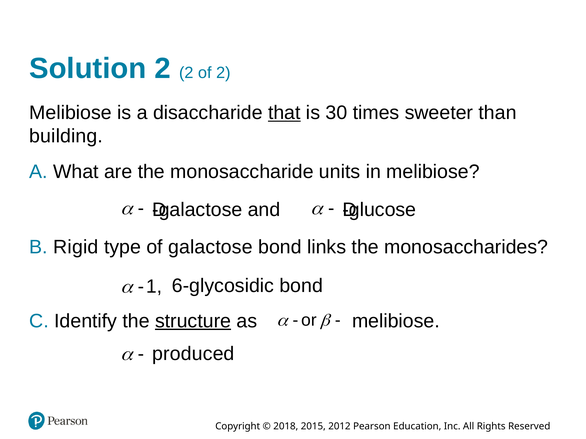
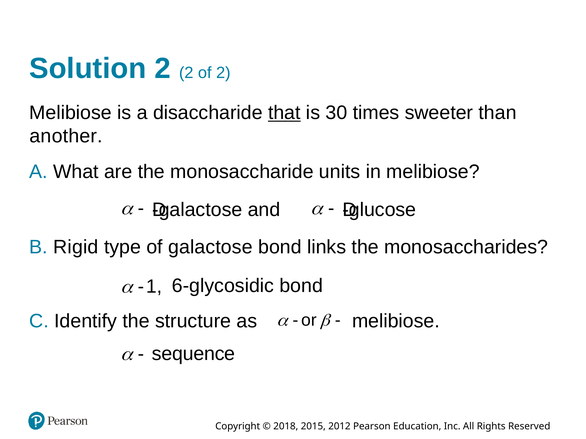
building: building -> another (66, 136)
structure underline: present -> none (193, 321)
produced: produced -> sequence (194, 354)
